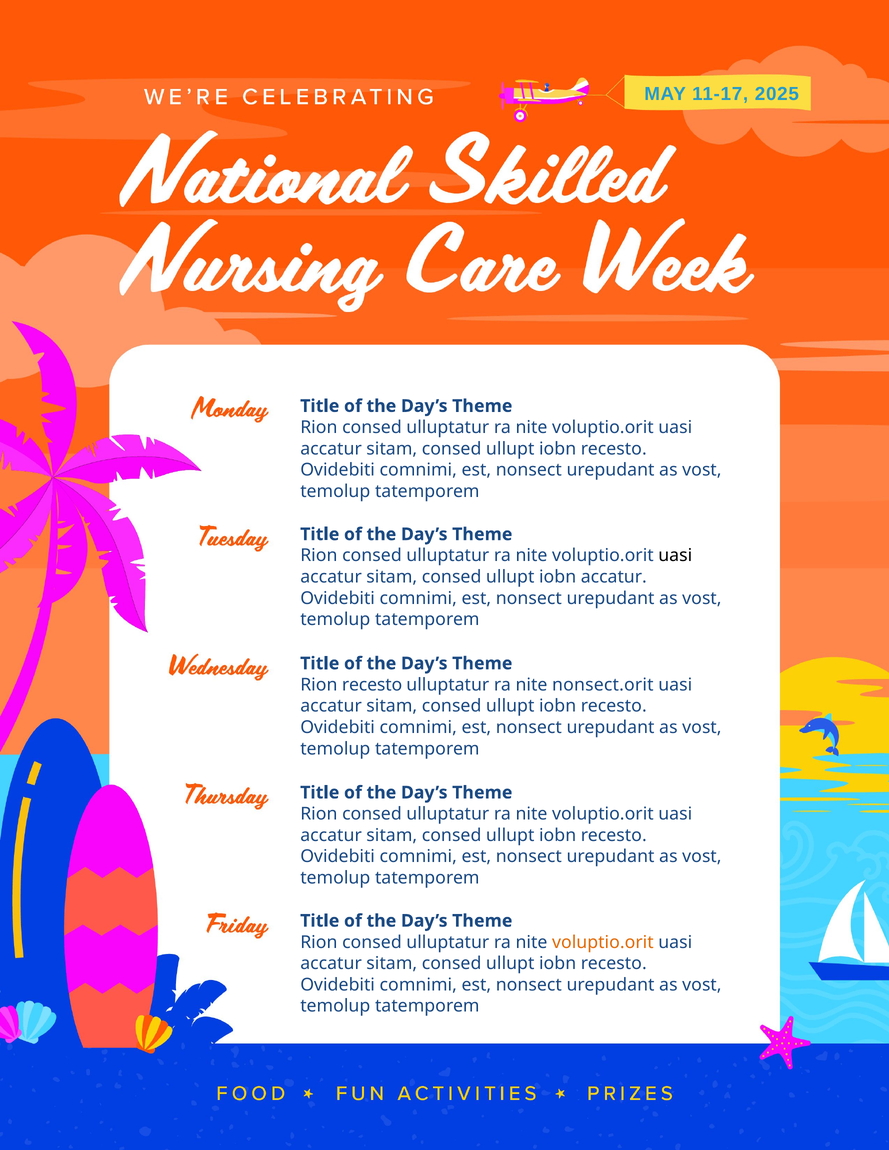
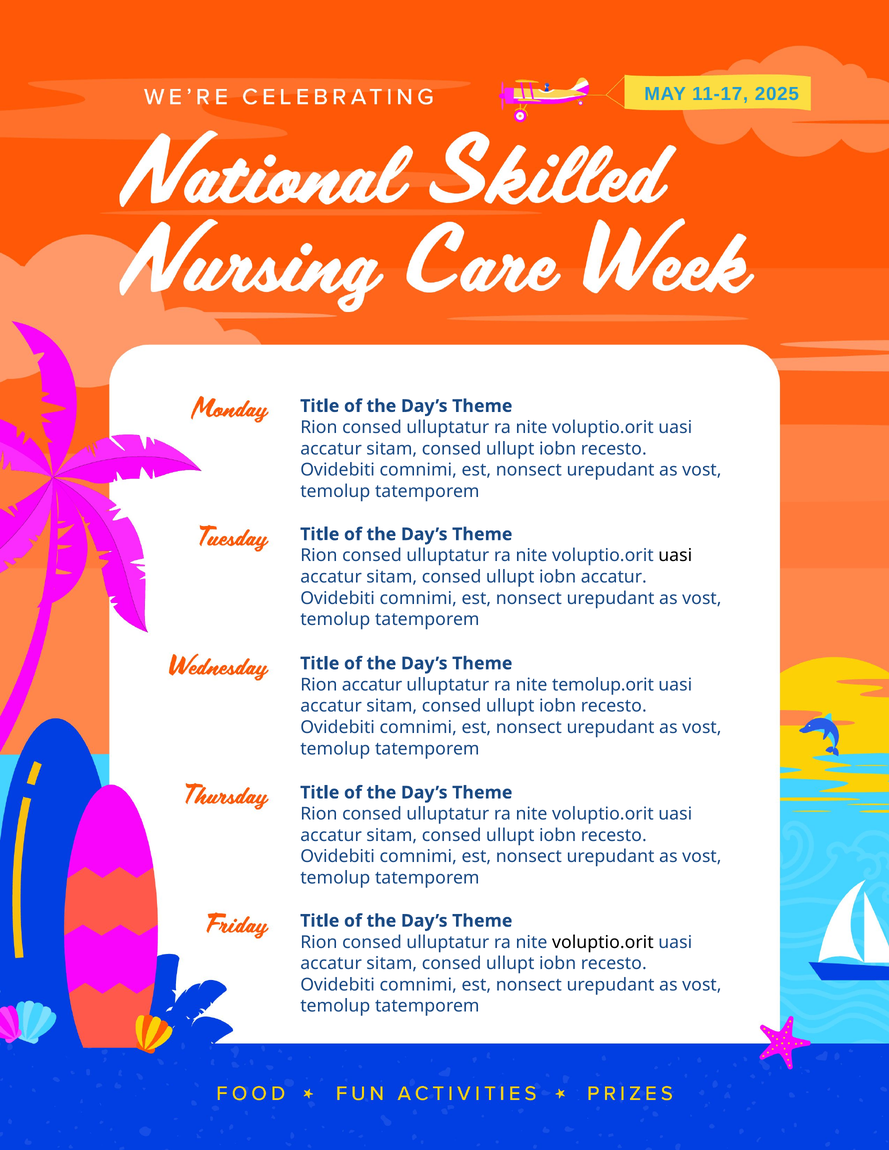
Rion recesto: recesto -> accatur (372, 685)
nonsect.orit: nonsect.orit -> temolup.orit (603, 685)
voluptio.orit colour: orange -> black (603, 943)
